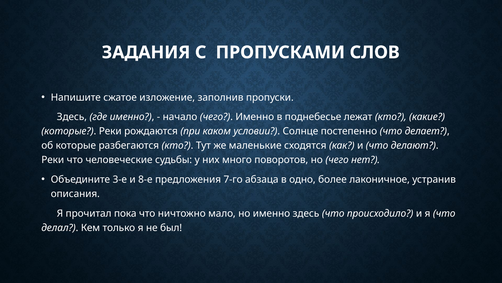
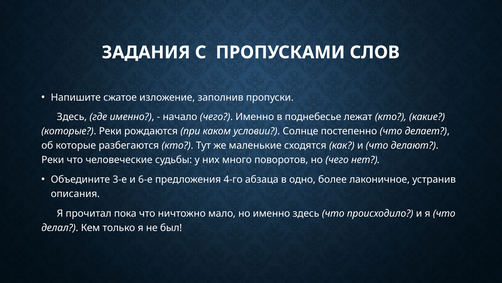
8-е: 8-е -> 6-е (145, 179)
7-го: 7-го -> 4-го (233, 179)
